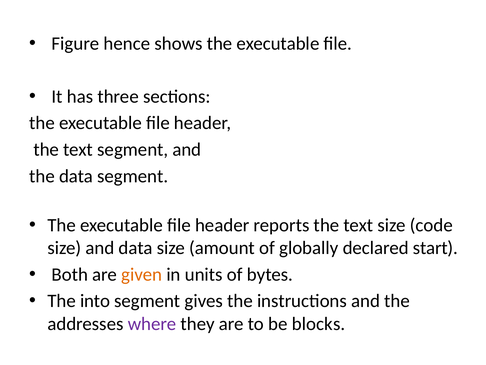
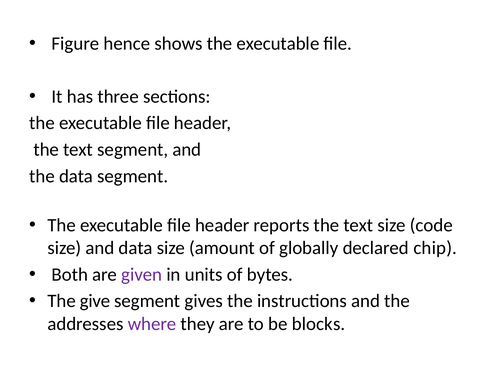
start: start -> chip (435, 248)
given colour: orange -> purple (142, 274)
into: into -> give (95, 301)
